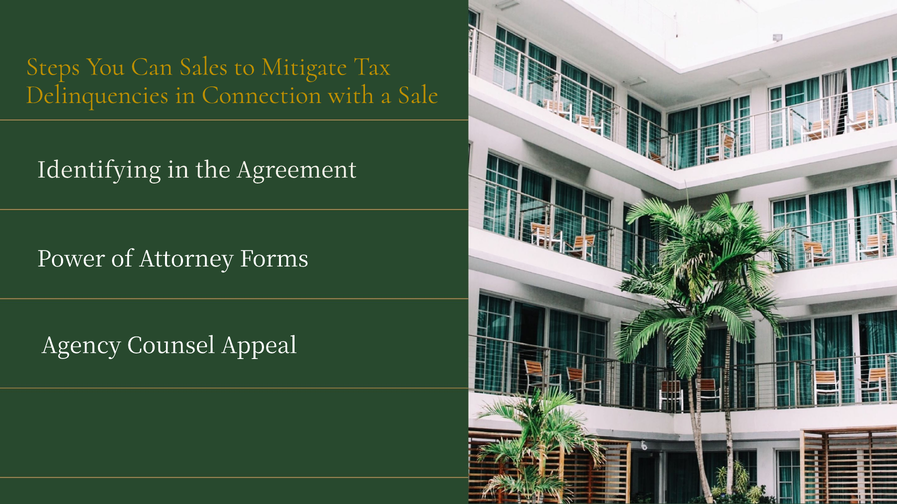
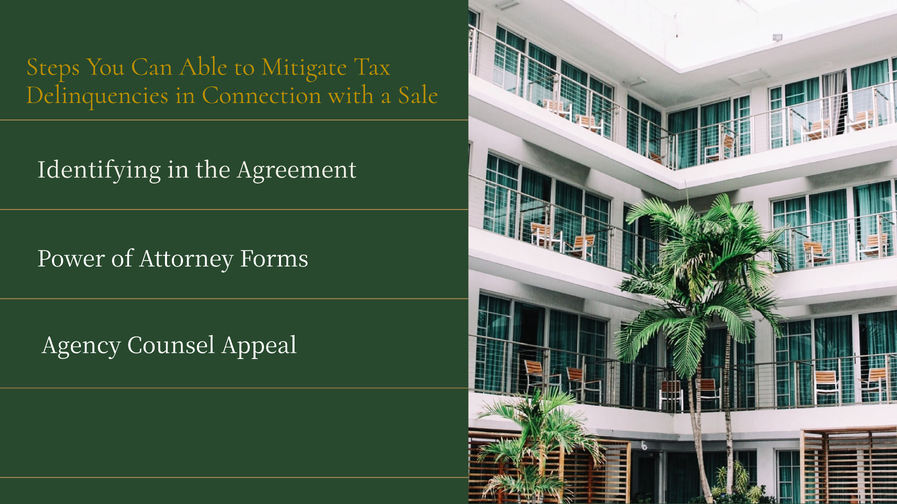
Sales: Sales -> Able (203, 66)
